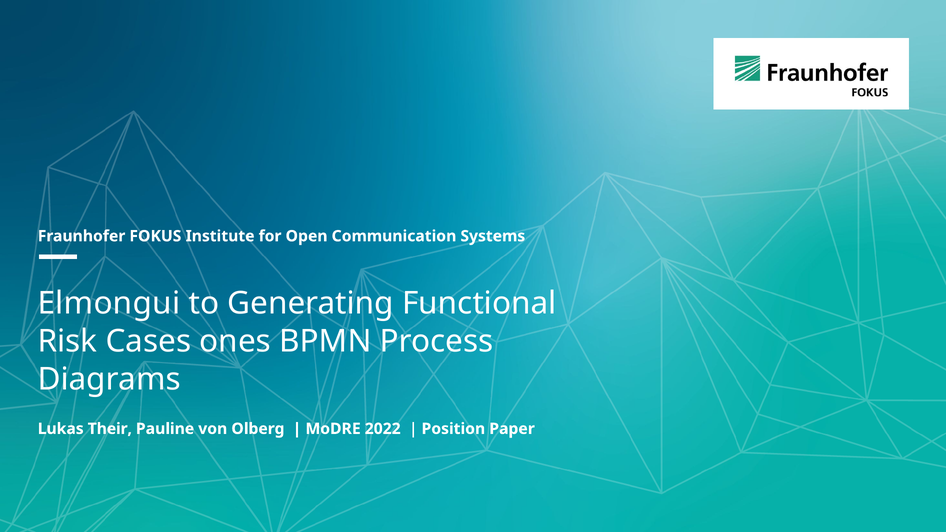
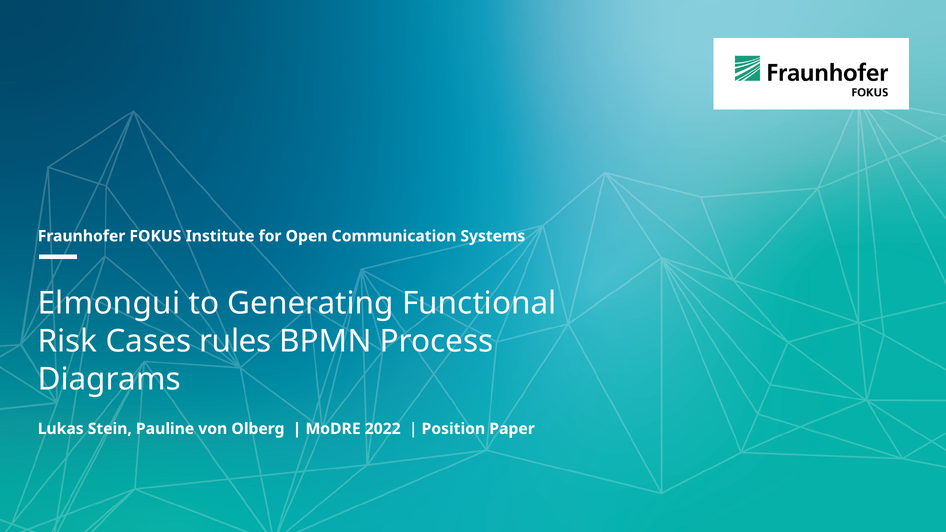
ones: ones -> rules (235, 341)
Their: Their -> Stein (110, 429)
